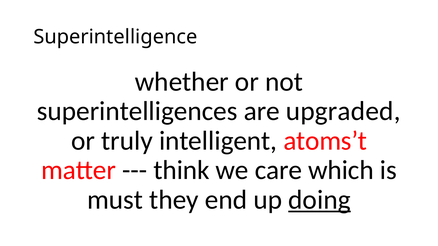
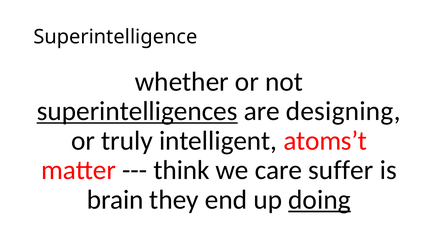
superintelligences underline: none -> present (137, 111)
upgraded: upgraded -> designing (343, 111)
which: which -> suffer (341, 171)
must: must -> brain (115, 200)
